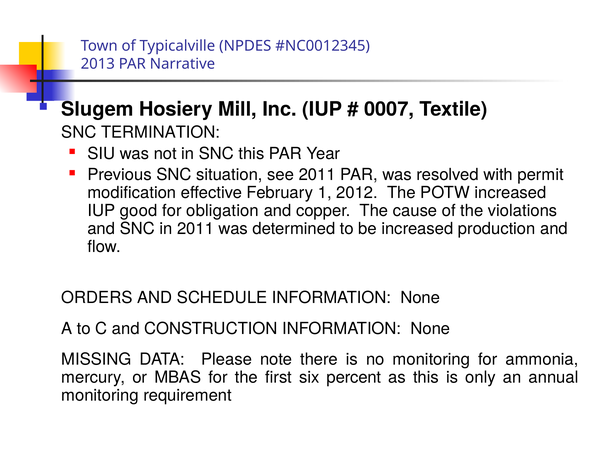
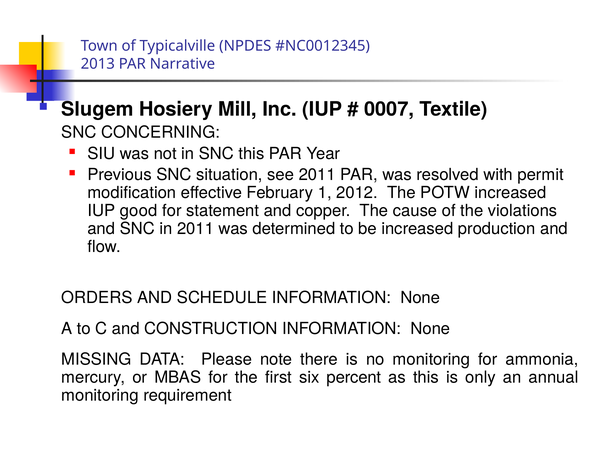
TERMINATION: TERMINATION -> CONCERNING (161, 132)
obligation: obligation -> statement (223, 211)
